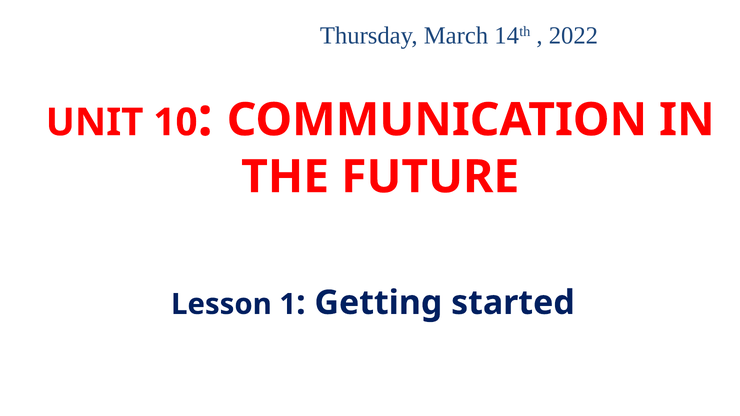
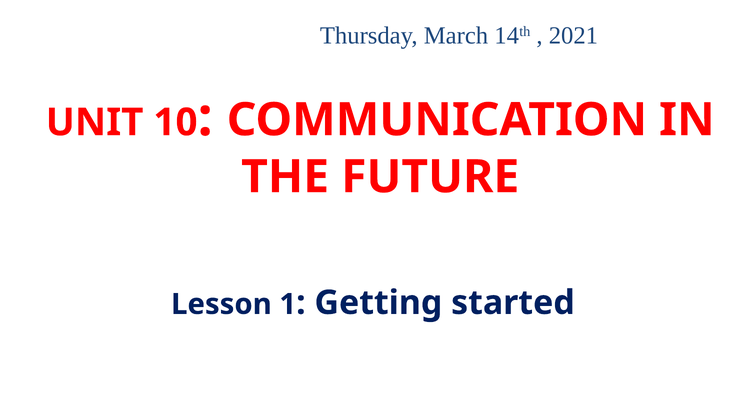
2022: 2022 -> 2021 (573, 36)
